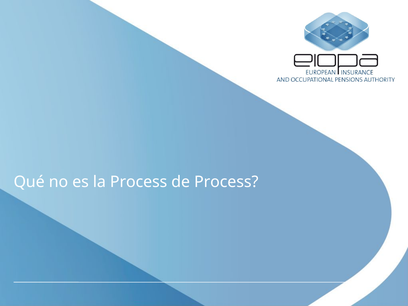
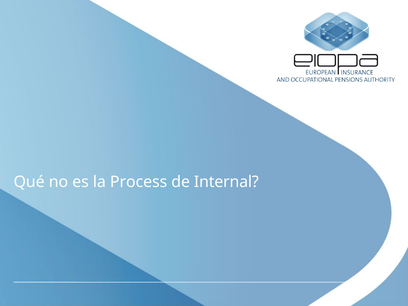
de Process: Process -> Internal (226, 182)
